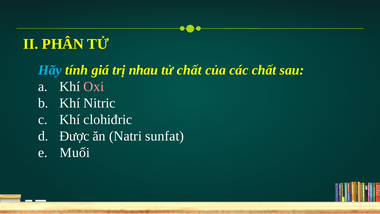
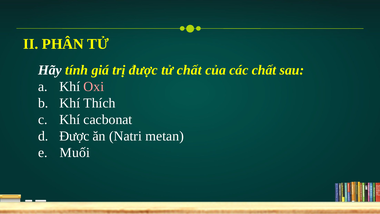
Hãy colour: light blue -> white (50, 70)
trị nhau: nhau -> được (143, 70)
Nitric: Nitric -> Thích (100, 103)
clohiđric: clohiđric -> cacbonat (108, 119)
sunfat: sunfat -> metan (165, 136)
